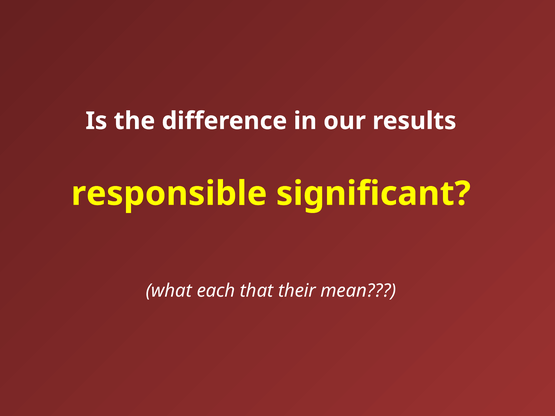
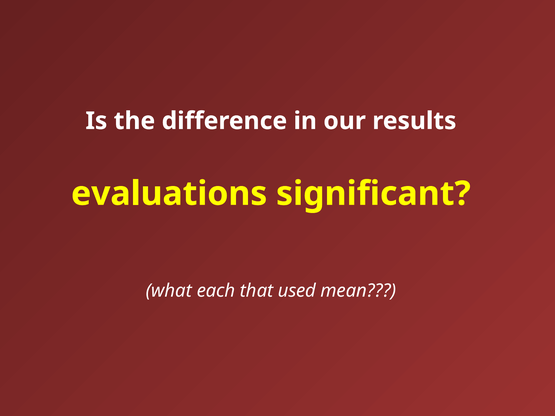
responsible: responsible -> evaluations (169, 194)
their: their -> used (297, 291)
